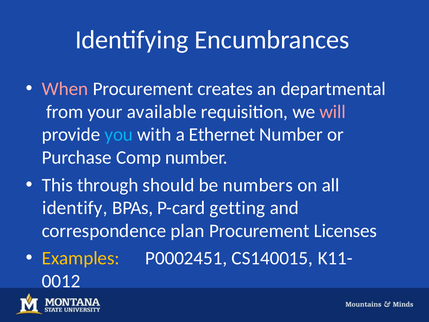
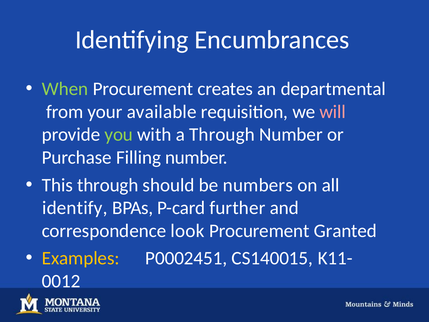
When colour: pink -> light green (65, 89)
you colour: light blue -> light green (119, 135)
a Ethernet: Ethernet -> Through (222, 135)
Comp: Comp -> Filling (139, 157)
getting: getting -> further (237, 208)
plan: plan -> look (187, 231)
Licenses: Licenses -> Granted (345, 231)
